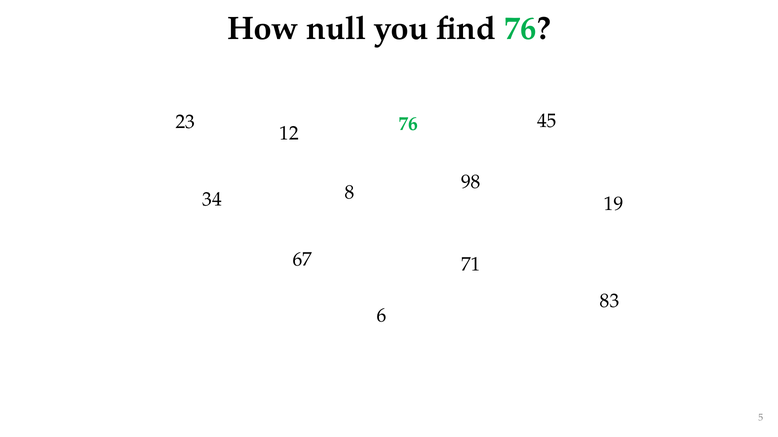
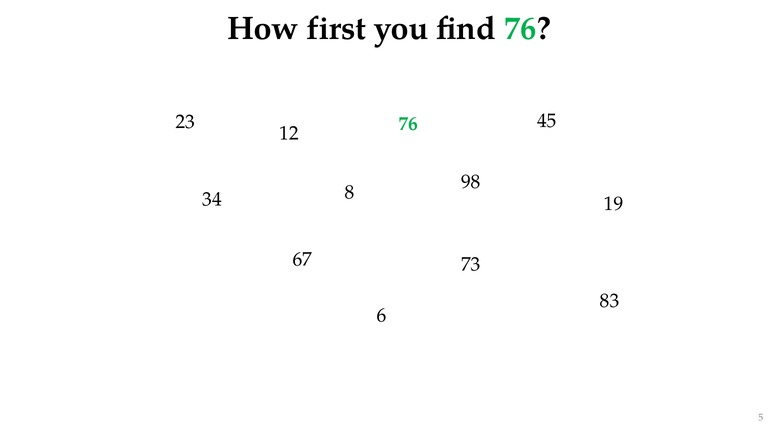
null: null -> first (336, 29)
71: 71 -> 73 (471, 265)
